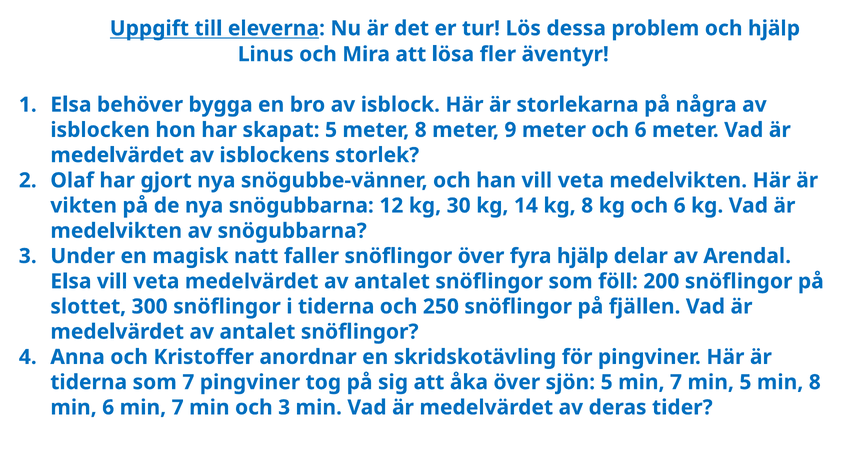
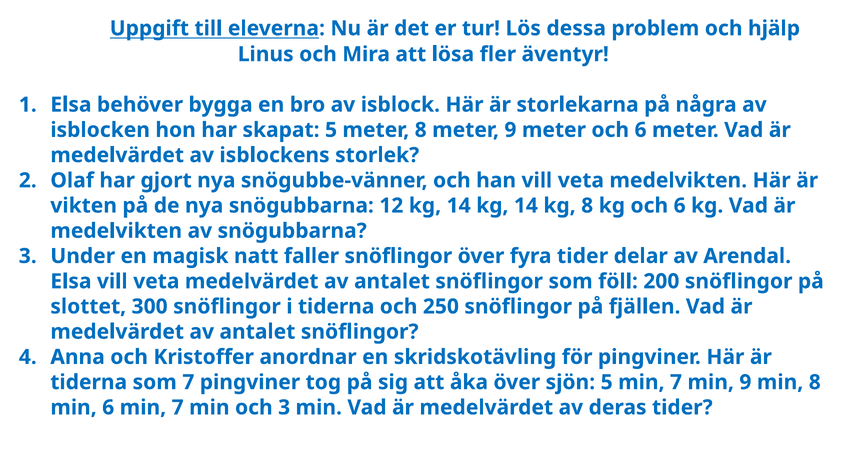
12 kg 30: 30 -> 14 (459, 206)
fyra hjälp: hjälp -> tider (583, 256)
min 5: 5 -> 9 (745, 382)
